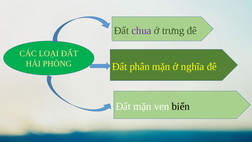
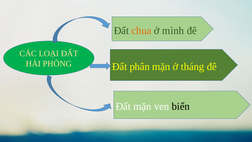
chua colour: purple -> orange (141, 30)
trưng: trưng -> mình (173, 30)
nghĩa: nghĩa -> tháng (193, 67)
